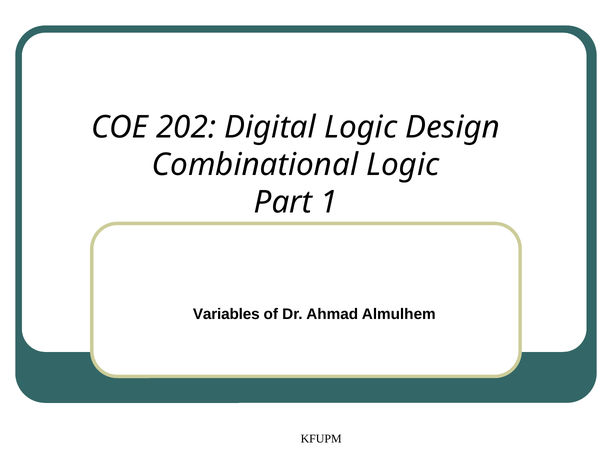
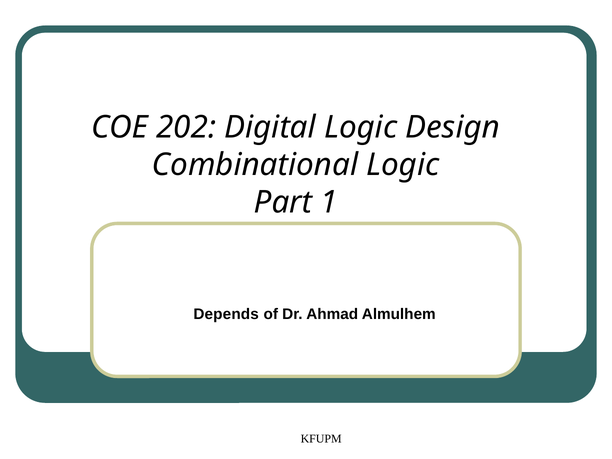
Variables: Variables -> Depends (226, 314)
